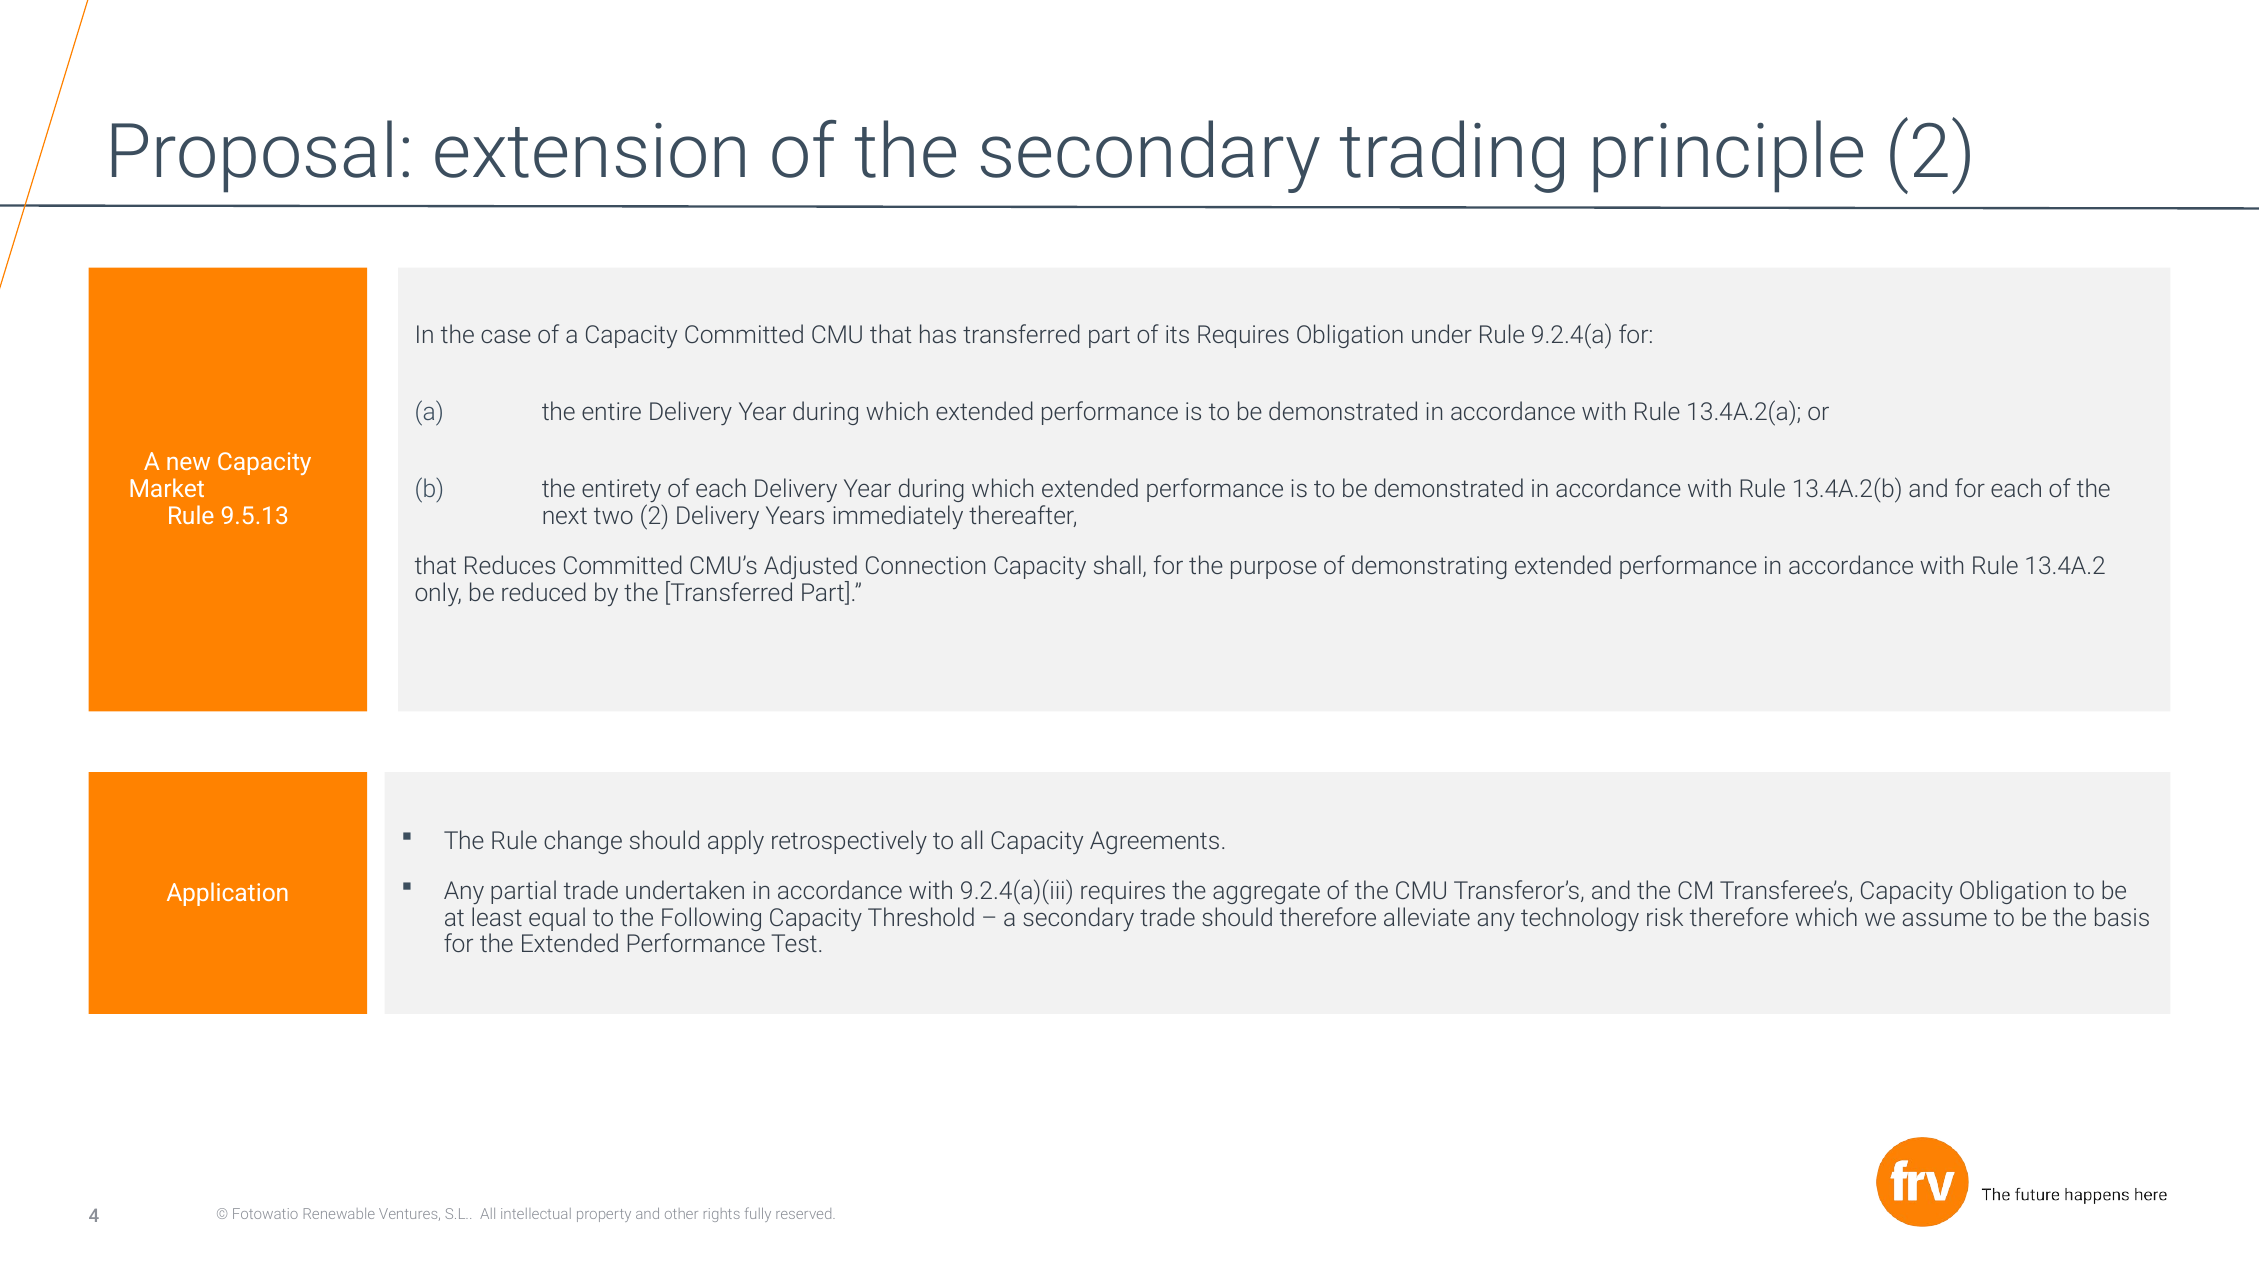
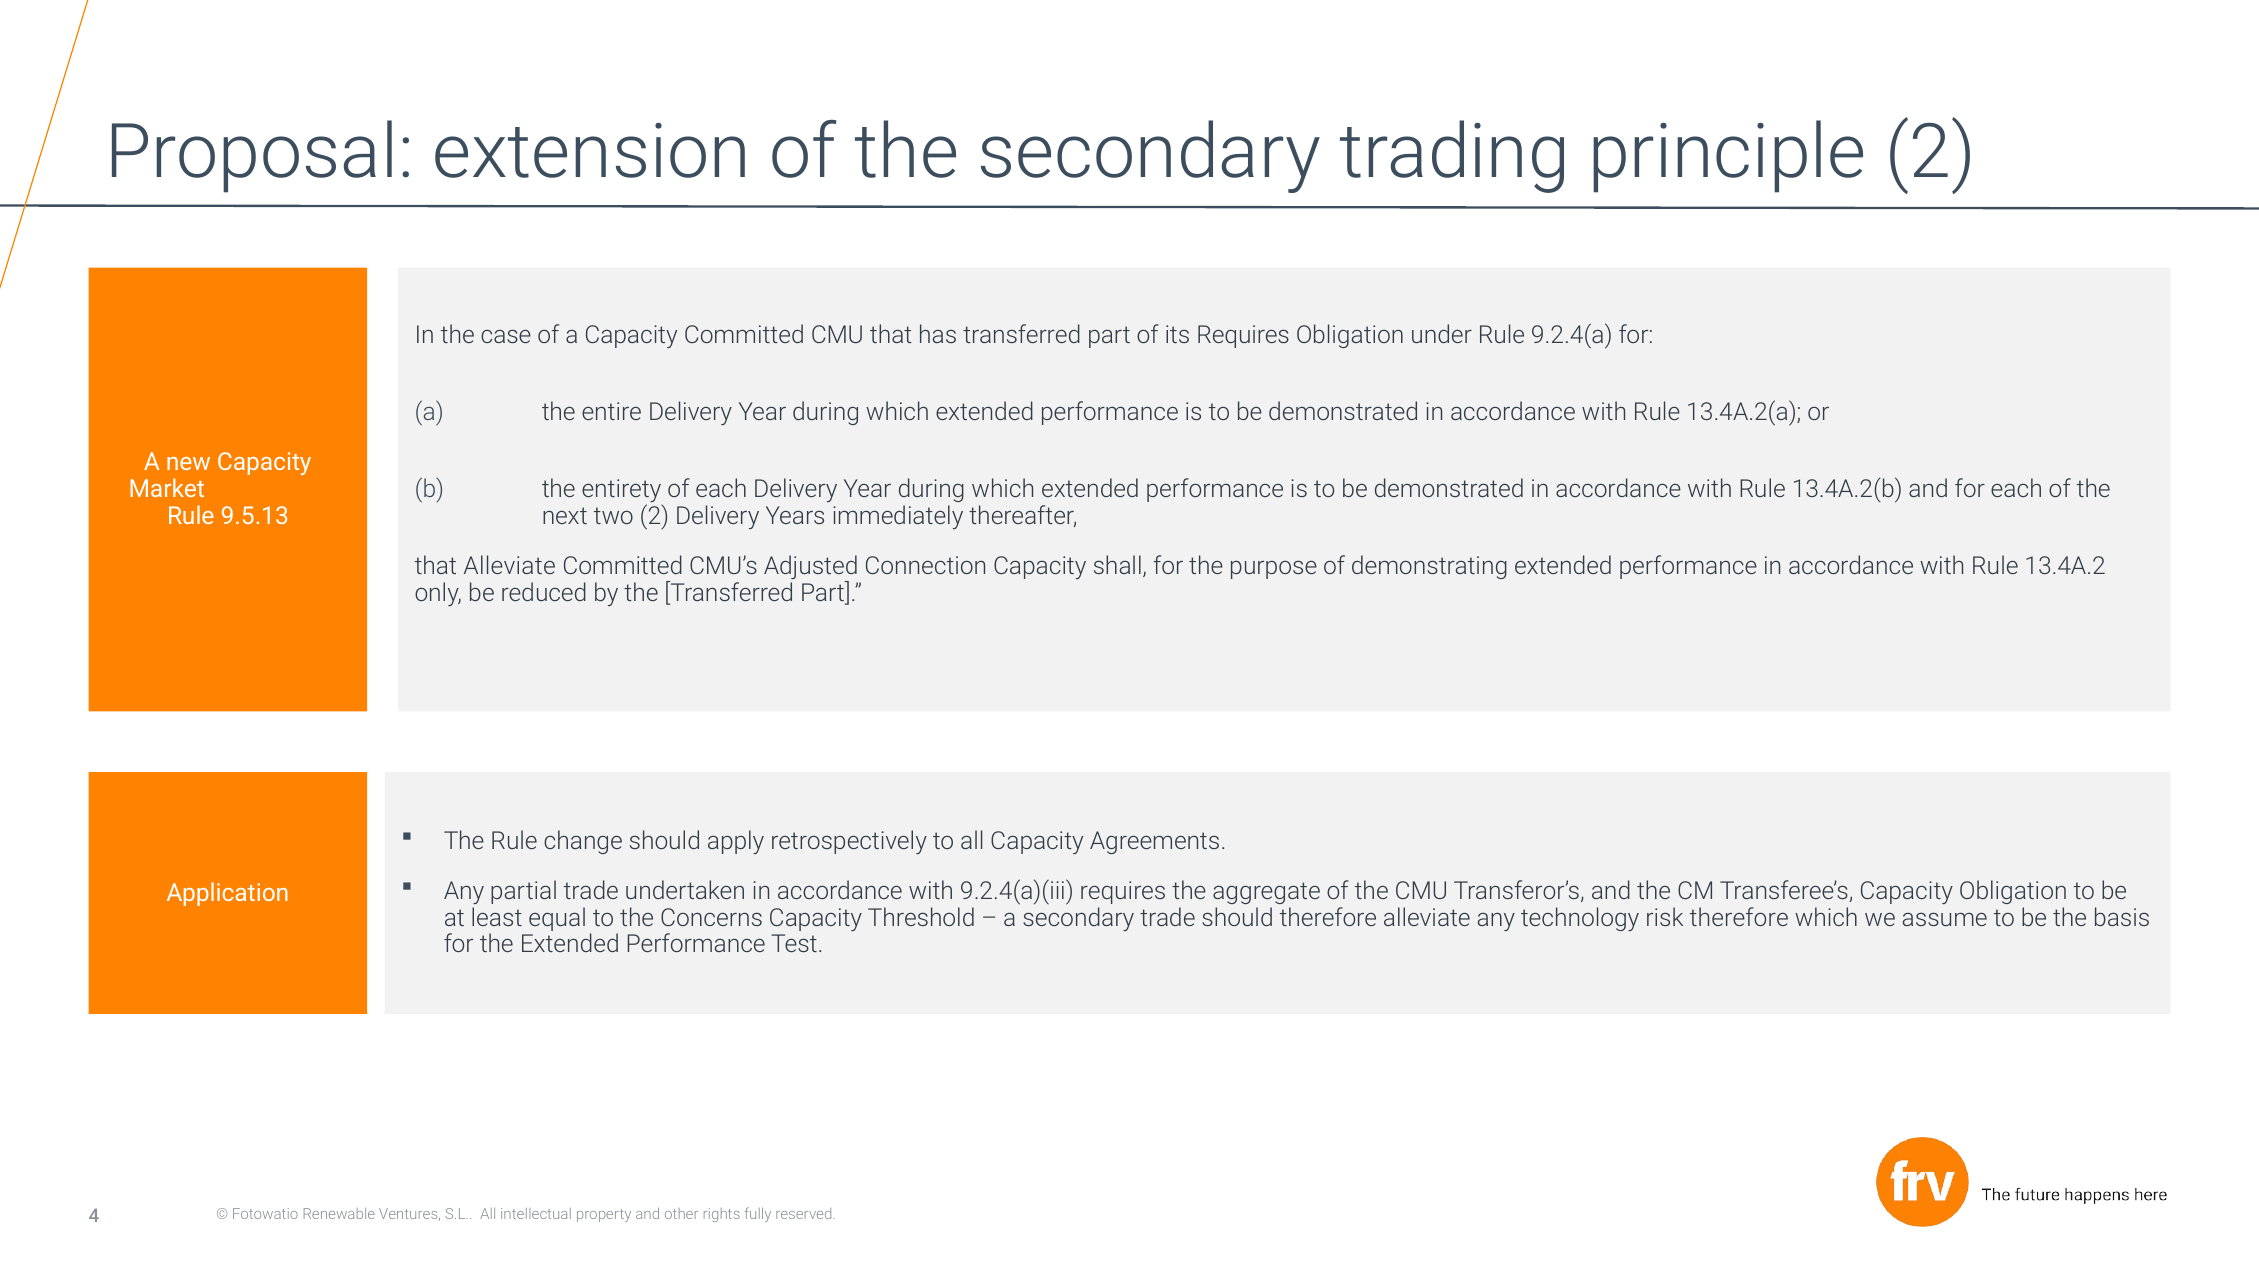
that Reduces: Reduces -> Alleviate (510, 566)
Following: Following -> Concerns (712, 918)
